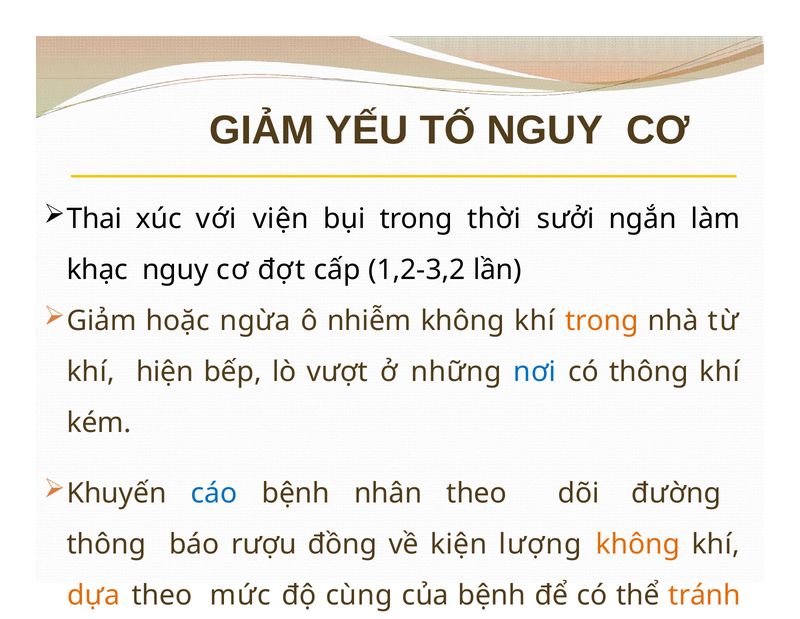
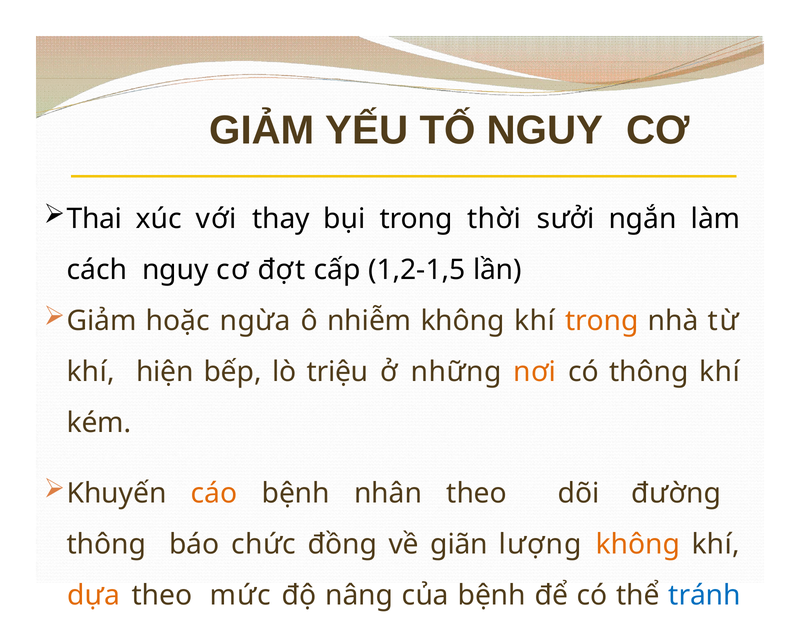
viện: viện -> thay (281, 219)
khạc: khạc -> cách (97, 270)
1,2-3,2: 1,2-3,2 -> 1,2-1,5 (417, 270)
vượt: vượt -> triệu (338, 372)
nơi colour: blue -> orange (535, 372)
cáo colour: blue -> orange (214, 493)
rượu: rượu -> chức (264, 544)
kiện: kiện -> giãn (459, 544)
cùng: cùng -> nâng (359, 594)
tránh colour: orange -> blue (704, 594)
